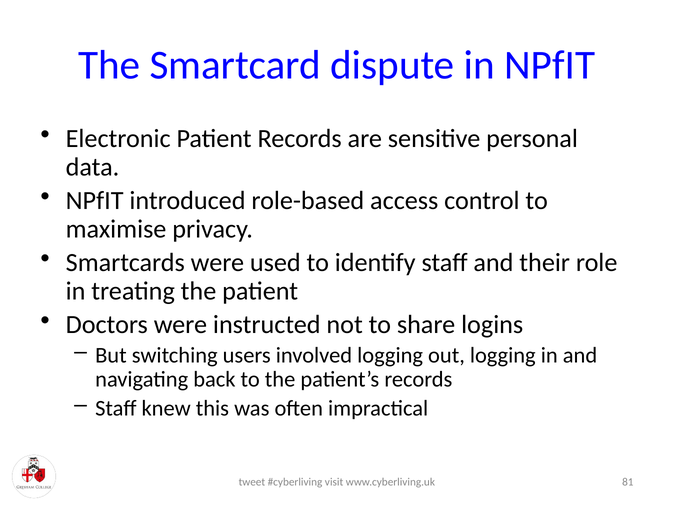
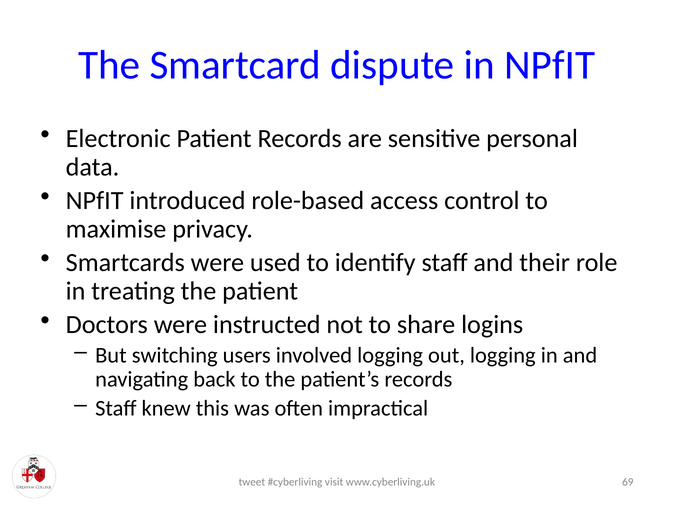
81: 81 -> 69 (628, 483)
